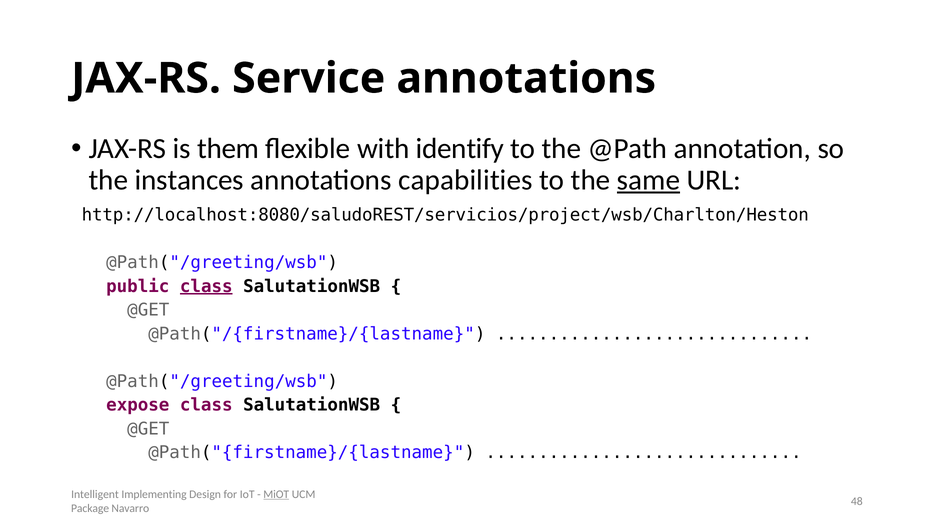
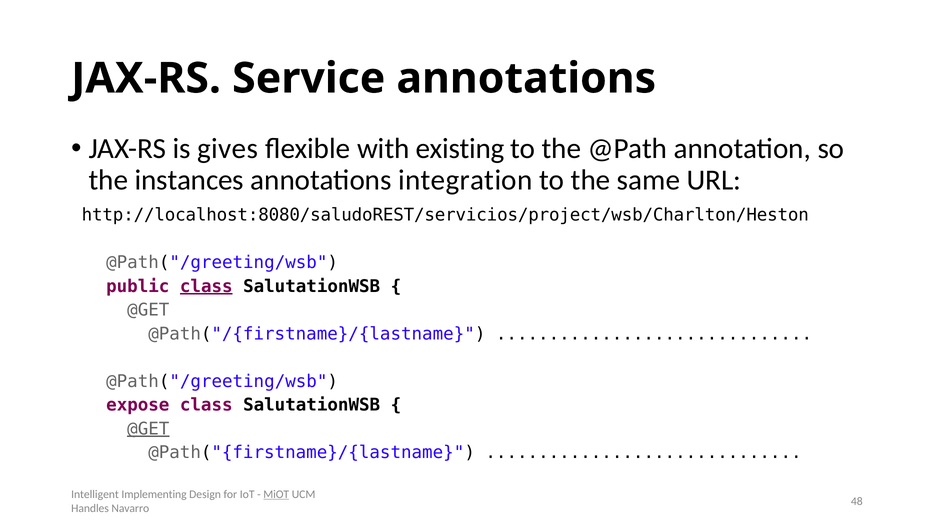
them: them -> gives (228, 149)
identify: identify -> existing (460, 149)
capabilities: capabilities -> integration (465, 180)
same underline: present -> none (649, 180)
@GET underline: none -> present (148, 429)
Package: Package -> Handles (90, 509)
